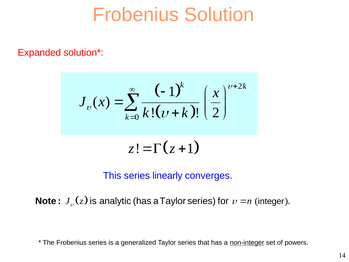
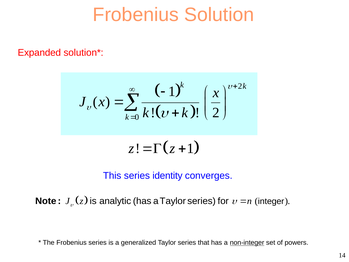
linearly: linearly -> identity (167, 175)
